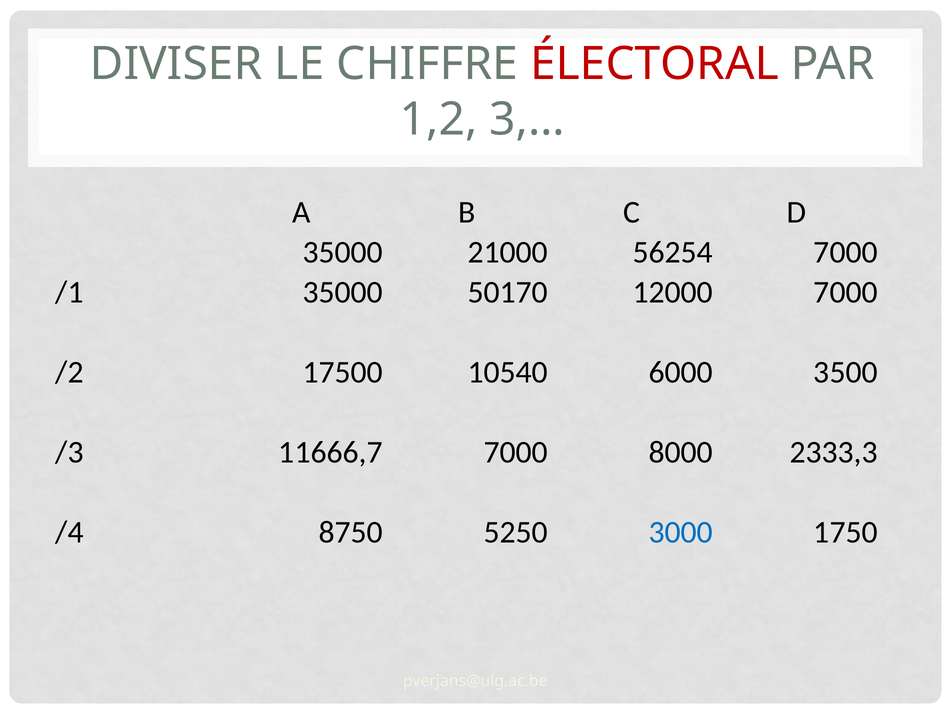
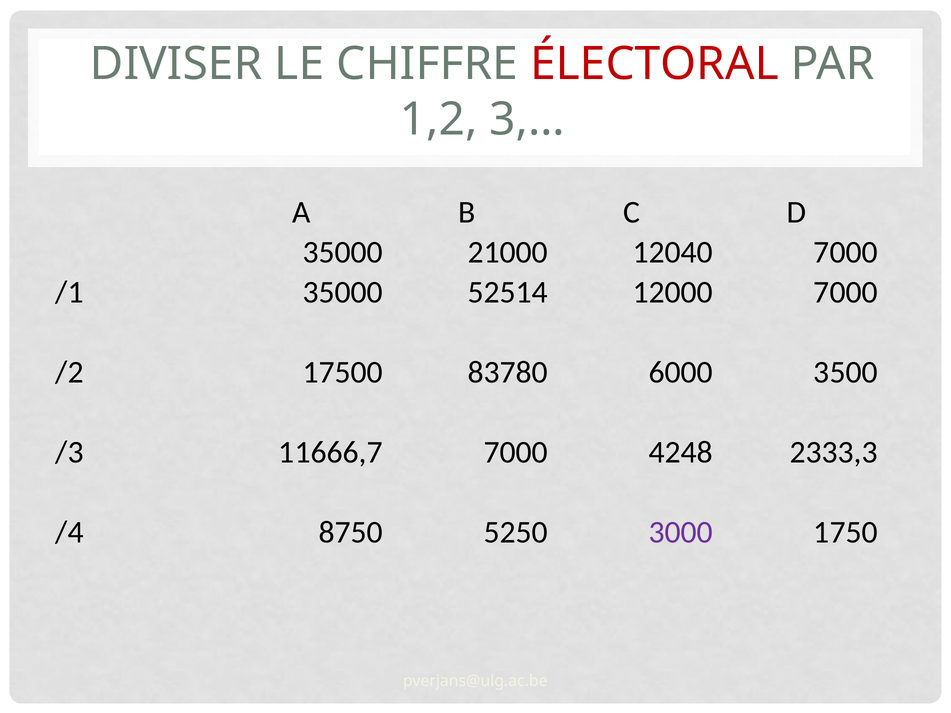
56254: 56254 -> 12040 (673, 253)
50170: 50170 -> 52514 (508, 293)
10540: 10540 -> 83780 (508, 373)
8000: 8000 -> 4248 (681, 453)
3000 colour: blue -> purple (681, 533)
